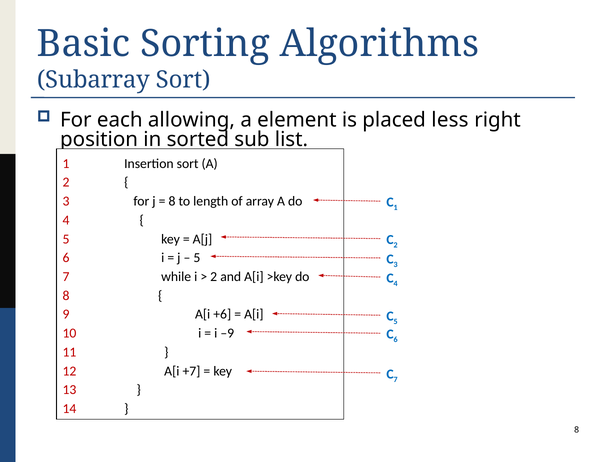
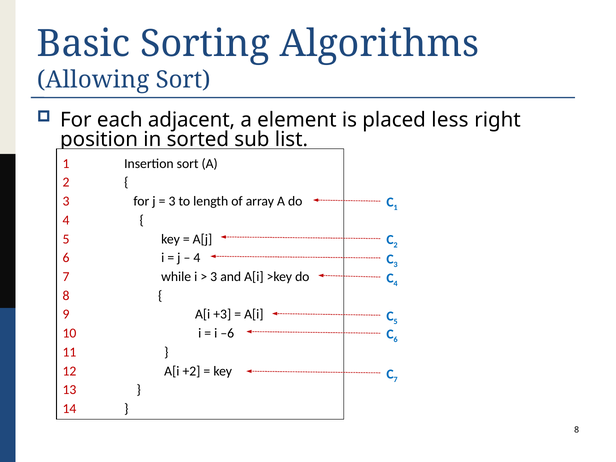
Subarray: Subarray -> Allowing (93, 80)
allowing: allowing -> adjacent (192, 120)
8: 8 -> 3 (172, 201)
5: 5 -> 4 (197, 258)
2: 2 -> 3 (214, 277)
+6: +6 -> +3 (222, 314)
–9: –9 -> –6 (227, 333)
+7: +7 -> +2 (191, 371)
